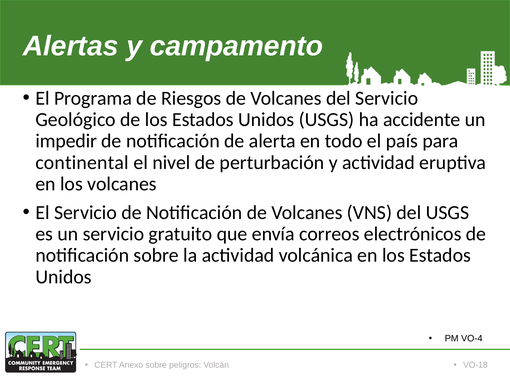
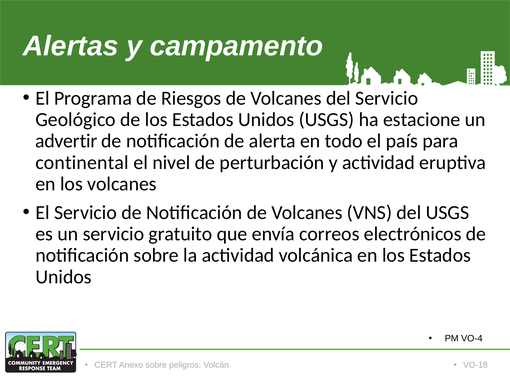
accidente: accidente -> estacione (422, 119)
impedir: impedir -> advertir (66, 141)
